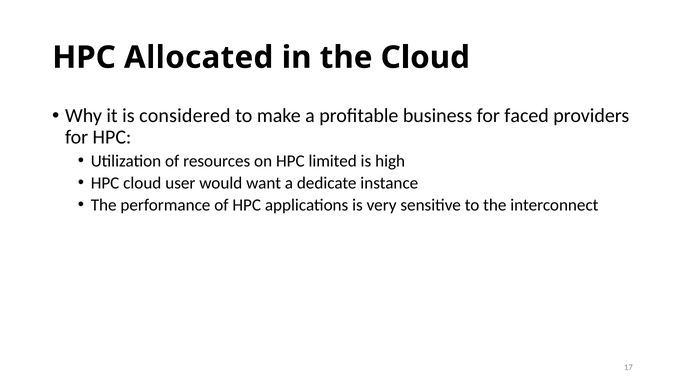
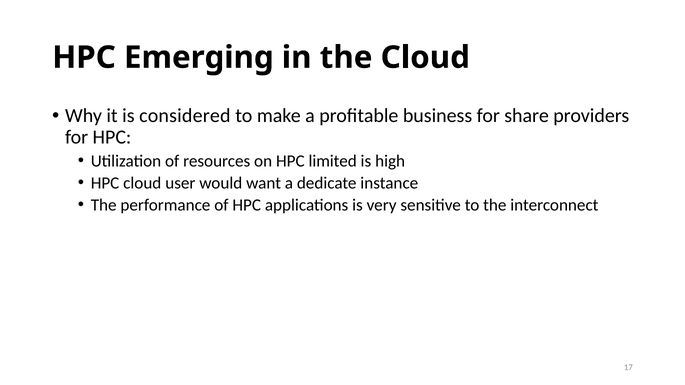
Allocated: Allocated -> Emerging (199, 58)
faced: faced -> share (527, 116)
